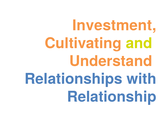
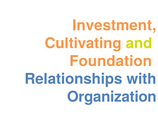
Understand: Understand -> Foundation (111, 61)
Relationship: Relationship -> Organization (112, 97)
